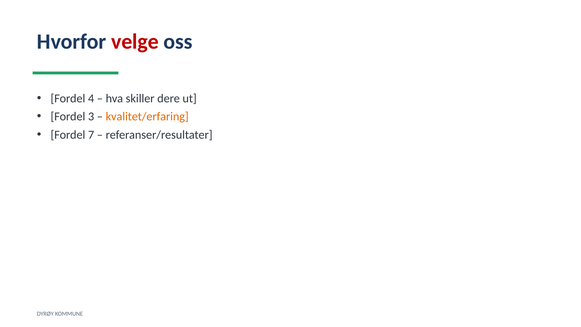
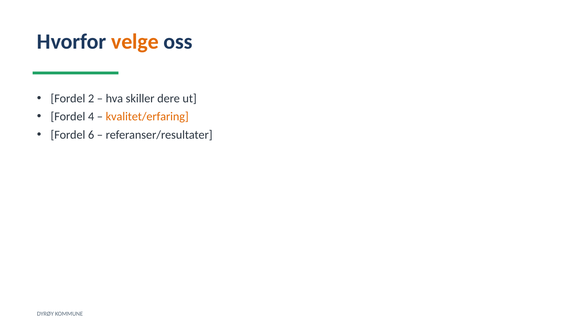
velge colour: red -> orange (135, 41)
4: 4 -> 2 (91, 98)
3: 3 -> 4 (91, 117)
7: 7 -> 6 (91, 135)
